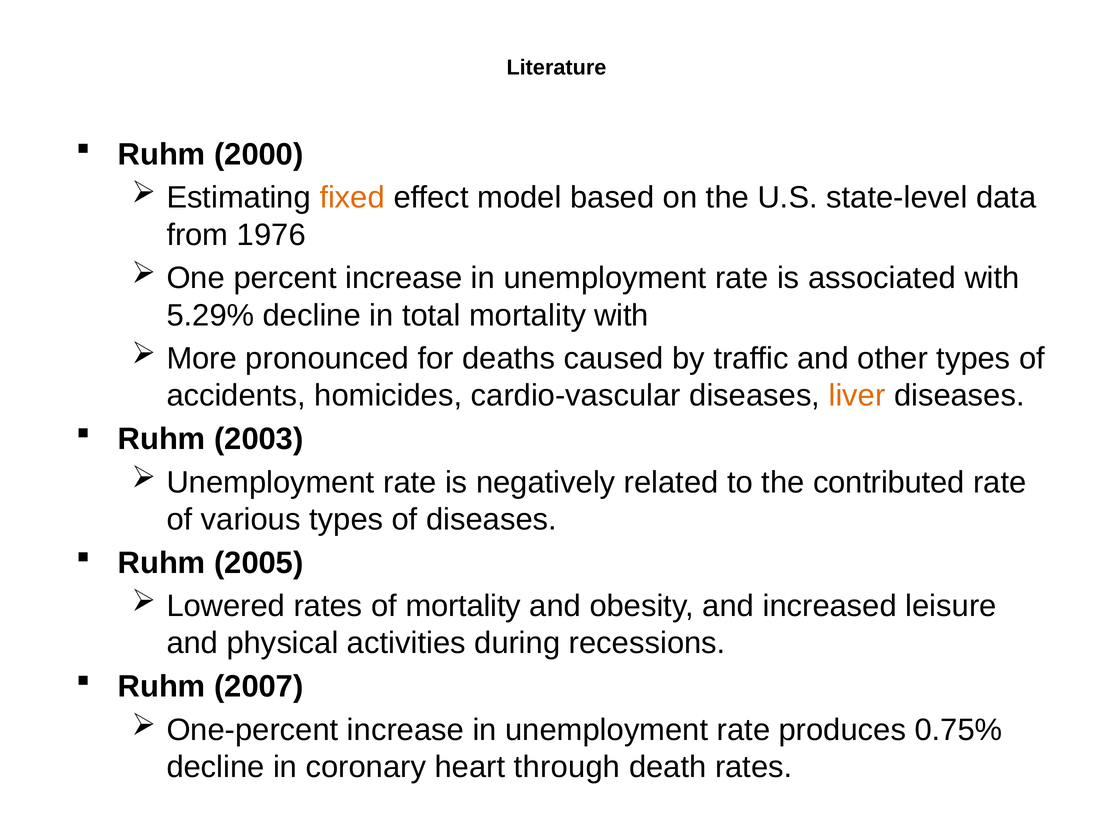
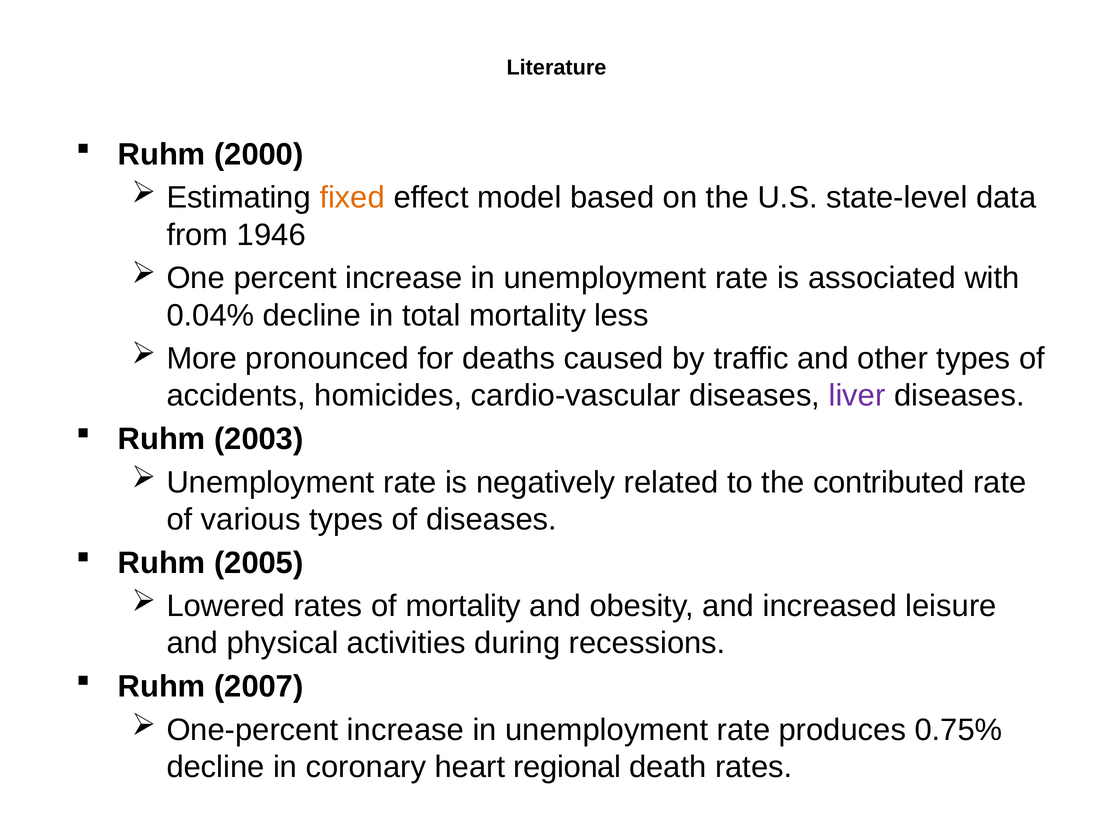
1976: 1976 -> 1946 (271, 235)
5.29%: 5.29% -> 0.04% (210, 315)
mortality with: with -> less (621, 315)
liver colour: orange -> purple (857, 396)
through: through -> regional (567, 767)
